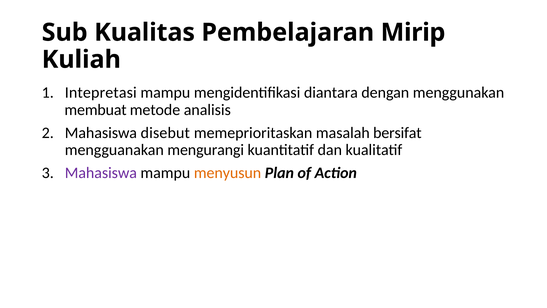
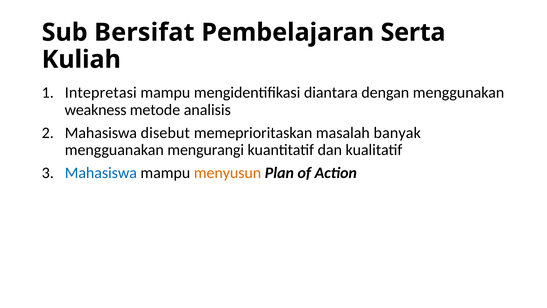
Kualitas: Kualitas -> Bersifat (144, 32)
Mirip: Mirip -> Serta (413, 32)
membuat: membuat -> weakness (96, 110)
bersifat: bersifat -> banyak (397, 133)
Mahasiswa colour: purple -> blue (101, 173)
